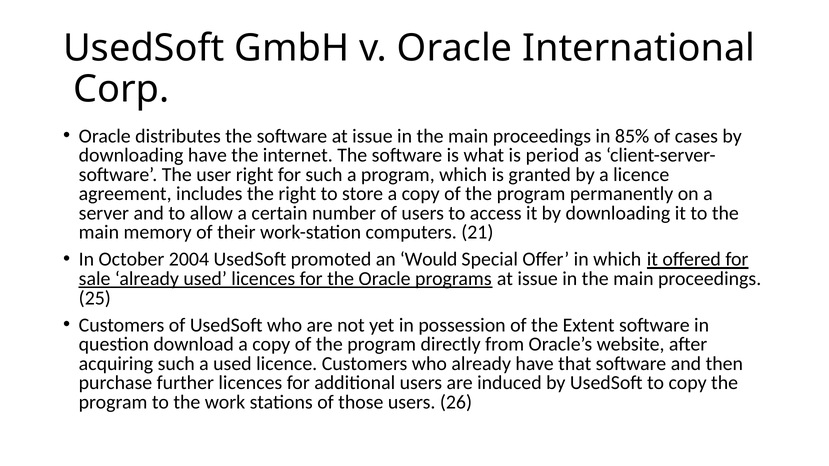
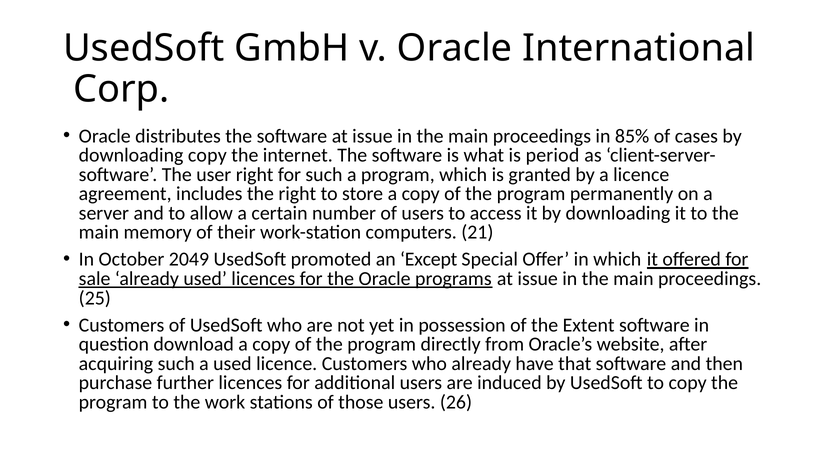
downloading have: have -> copy (207, 155)
2004: 2004 -> 2049 (189, 260)
Would: Would -> Except (429, 260)
